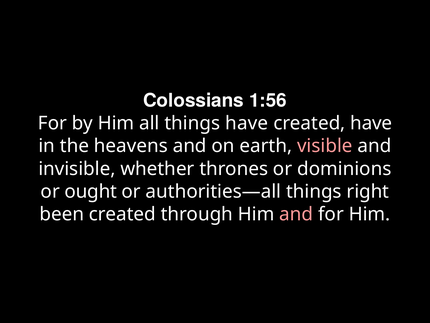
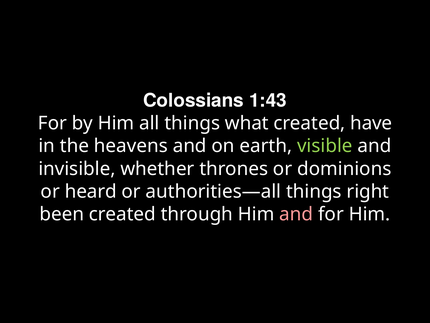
1:56: 1:56 -> 1:43 (268, 100)
things have: have -> what (247, 123)
visible colour: pink -> light green (325, 146)
ought: ought -> heard (91, 191)
